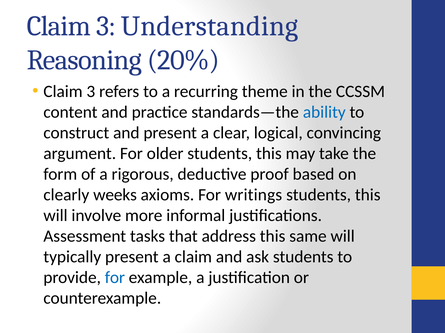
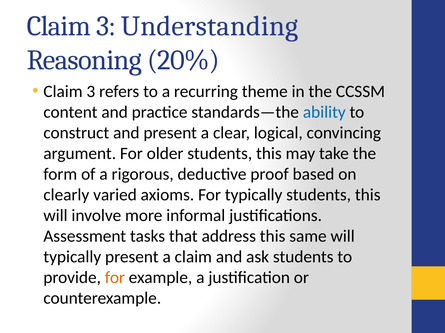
weeks: weeks -> varied (115, 195)
For writings: writings -> typically (254, 195)
for colour: blue -> orange (115, 278)
